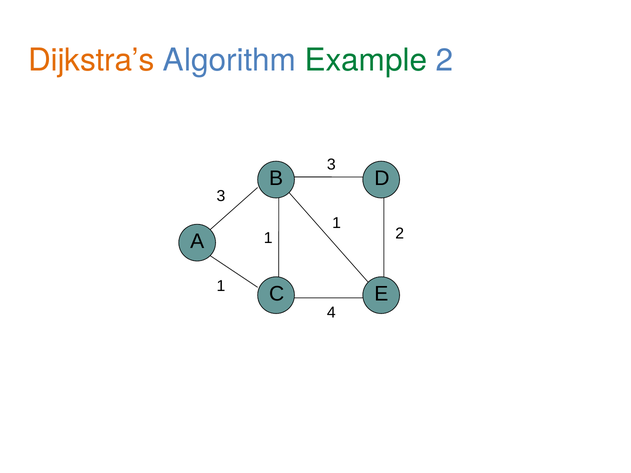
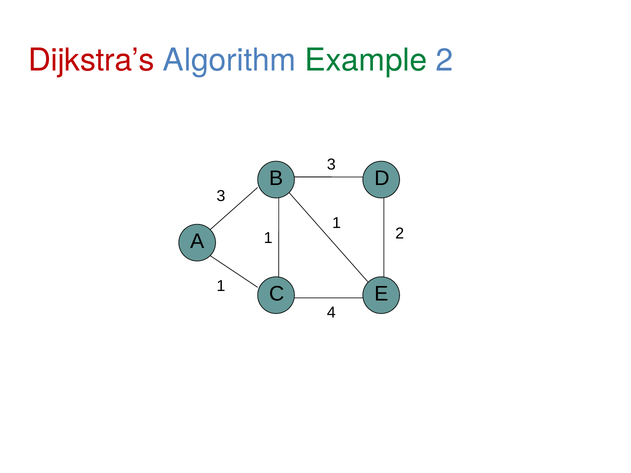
Dijkstra’s colour: orange -> red (91, 61)
